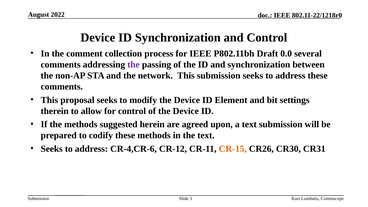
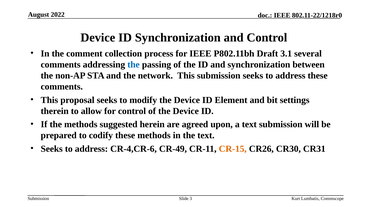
0.0: 0.0 -> 3.1 (286, 54)
the colour: purple -> blue (134, 65)
CR-12: CR-12 -> CR-49 (173, 149)
